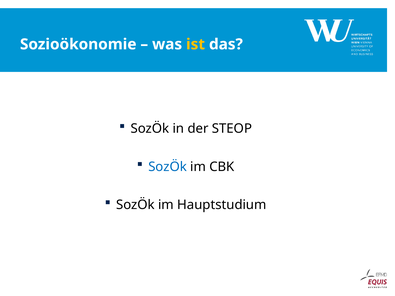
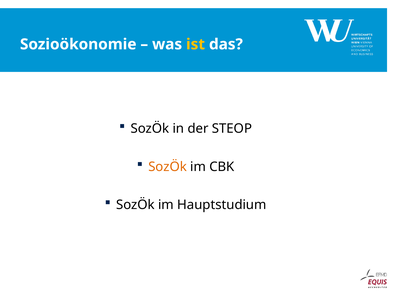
SozÖk colour: blue -> orange (168, 167)
